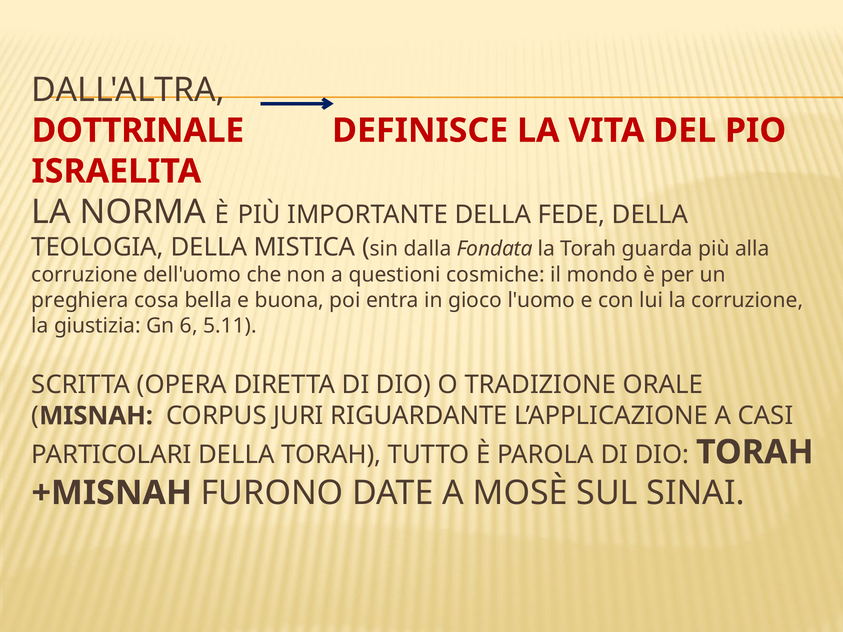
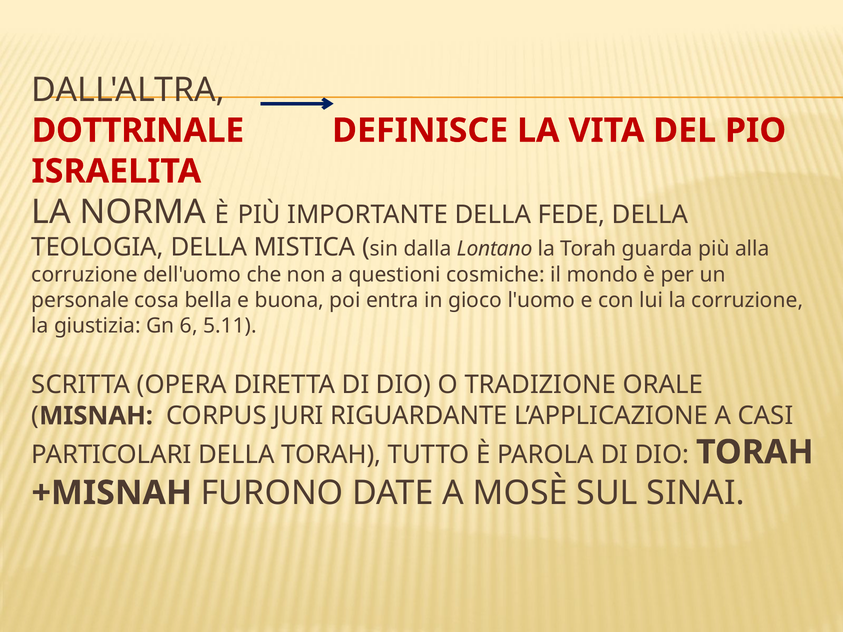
Fondata: Fondata -> Lontano (495, 249)
preghiera: preghiera -> personale (80, 300)
